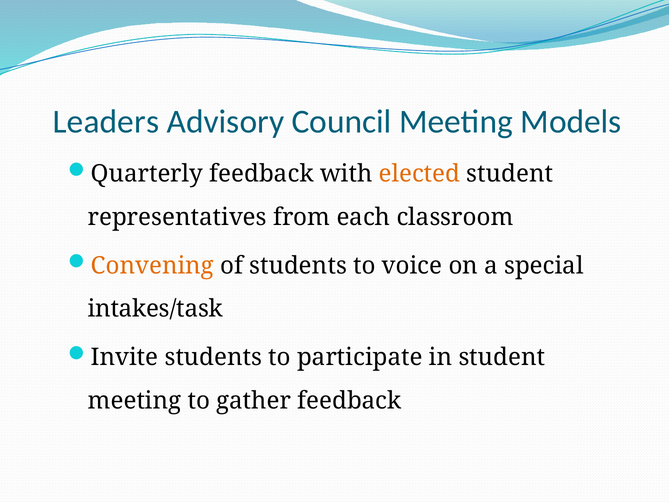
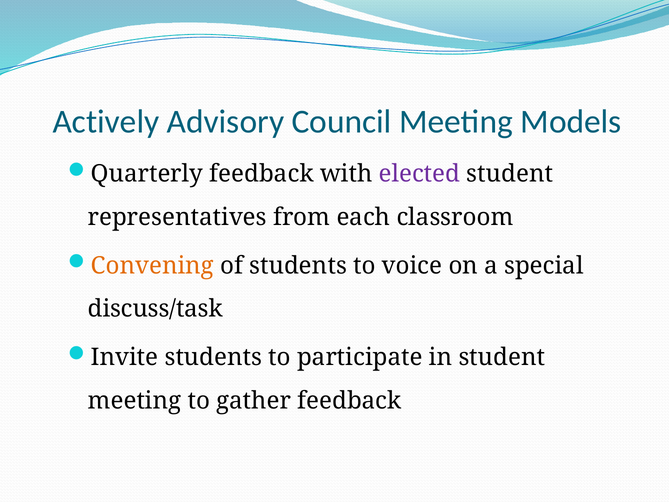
Leaders: Leaders -> Actively (106, 122)
elected colour: orange -> purple (419, 174)
intakes/task: intakes/task -> discuss/task (155, 309)
